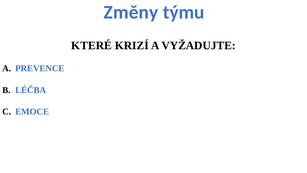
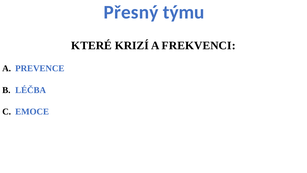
Změny: Změny -> Přesný (131, 12)
VYŽADUJTE: VYŽADUJTE -> FREKVENCI (199, 46)
